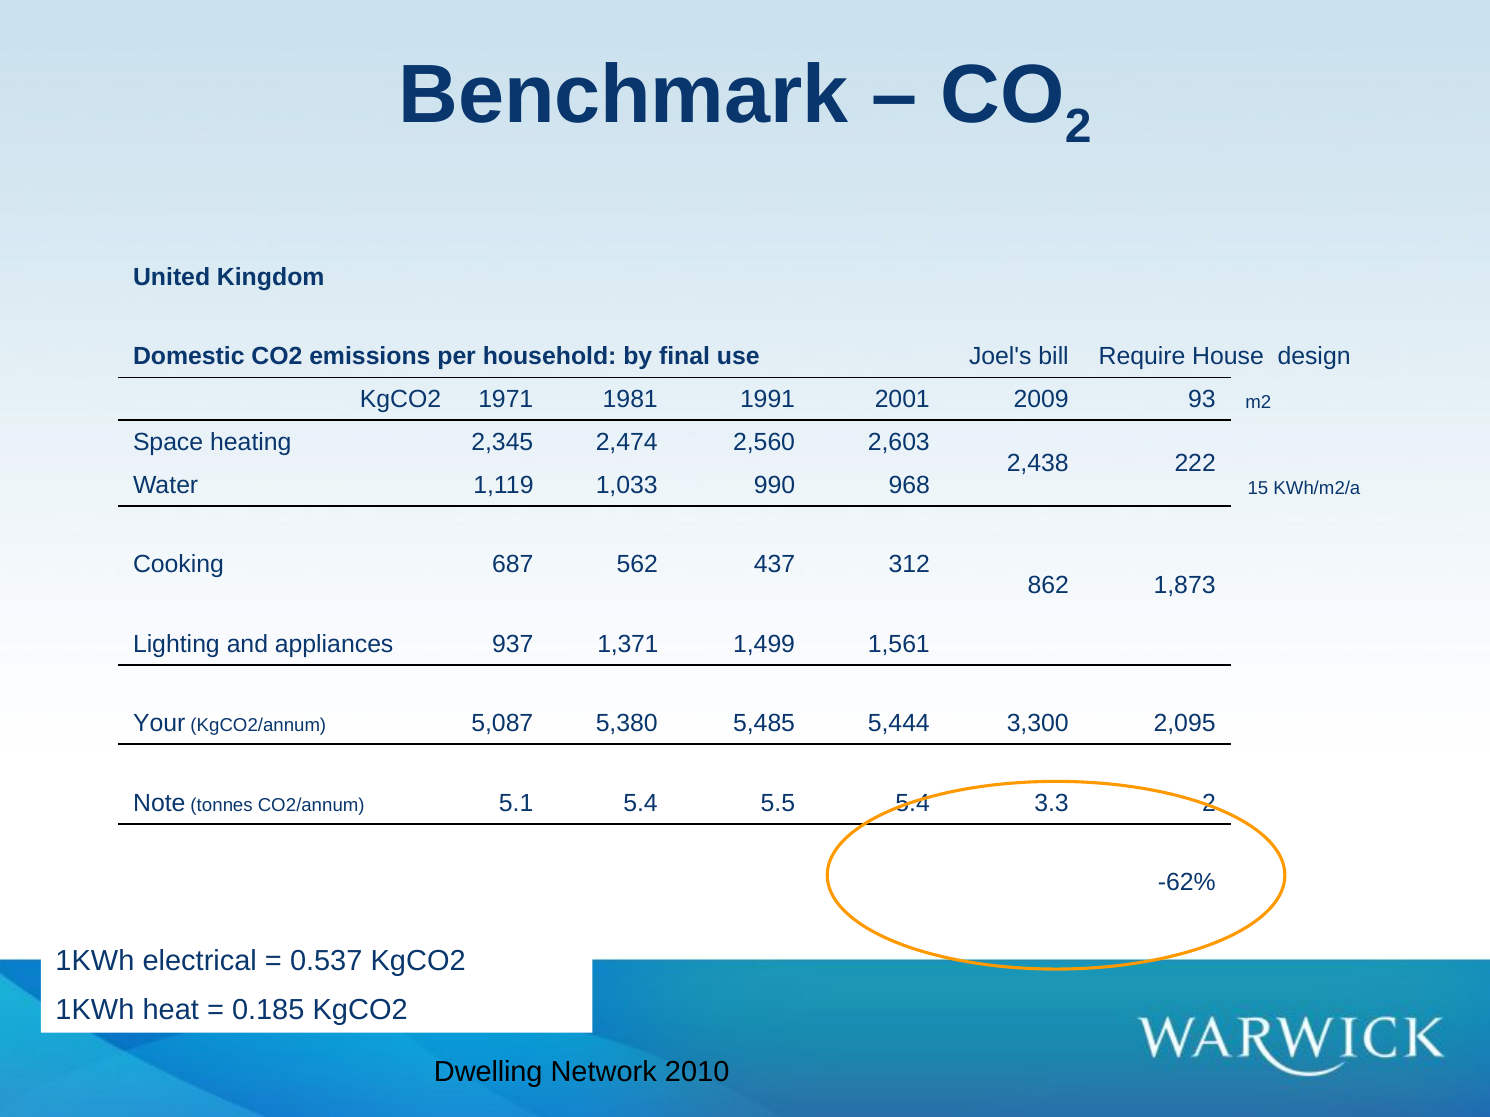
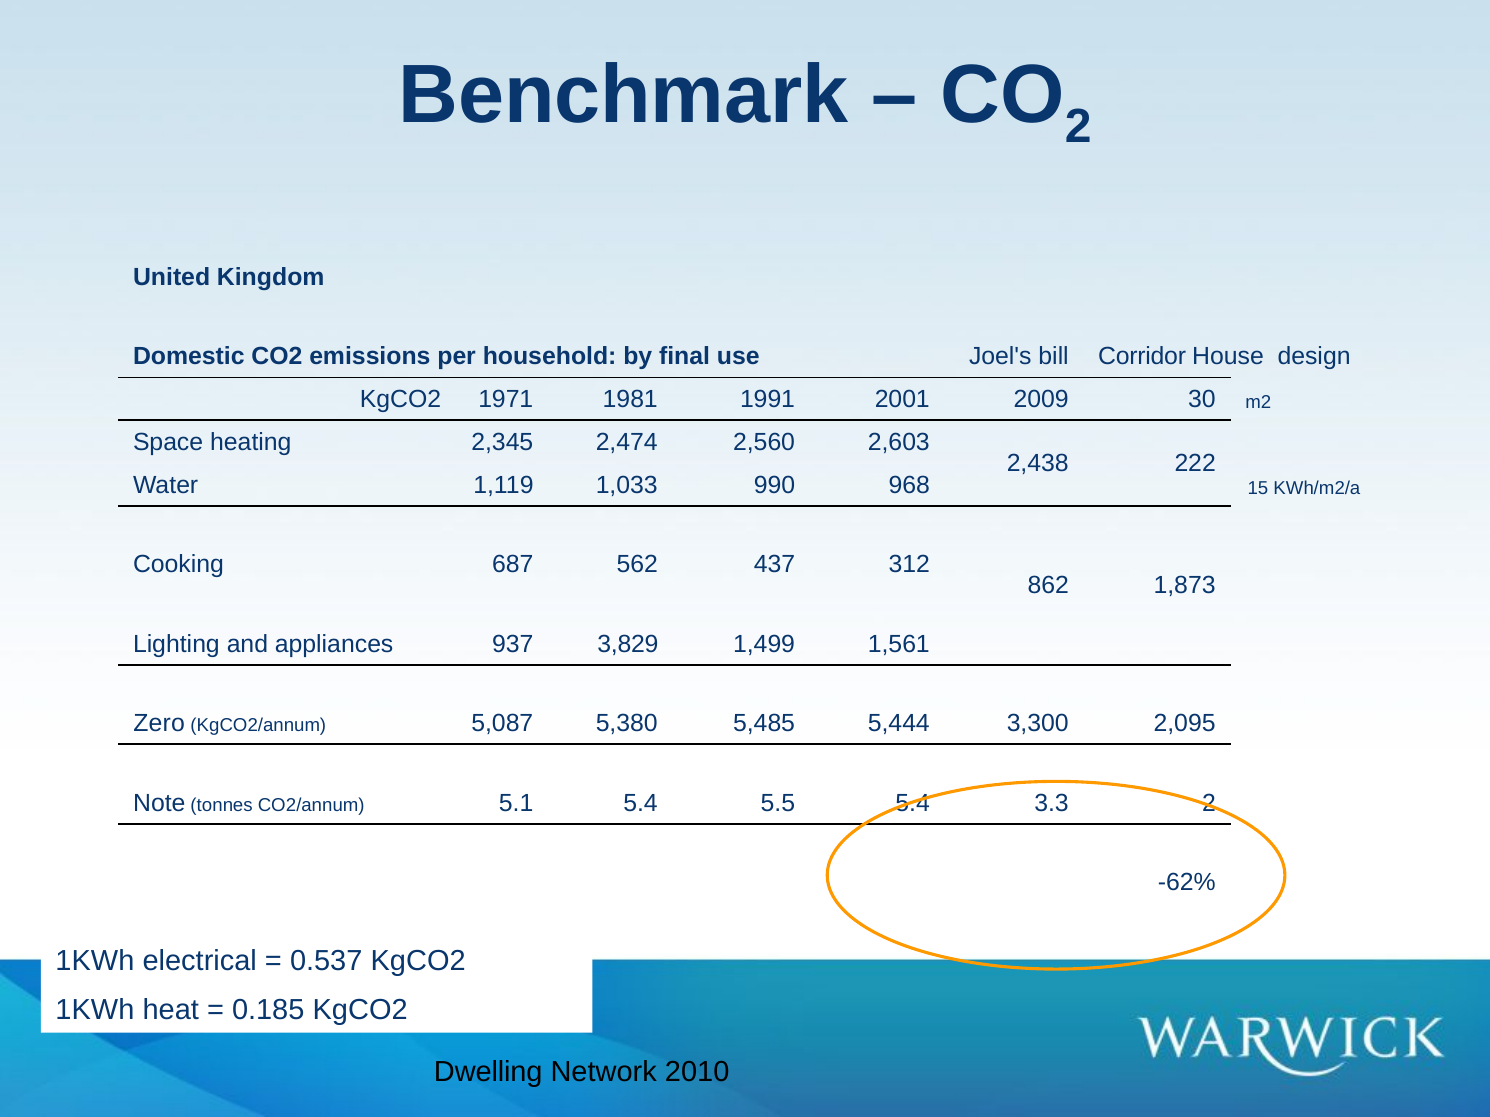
Require: Require -> Corridor (1142, 357)
93: 93 -> 30 (1202, 400)
1,371: 1,371 -> 3,829 (628, 644)
Your: Your -> Zero (159, 724)
